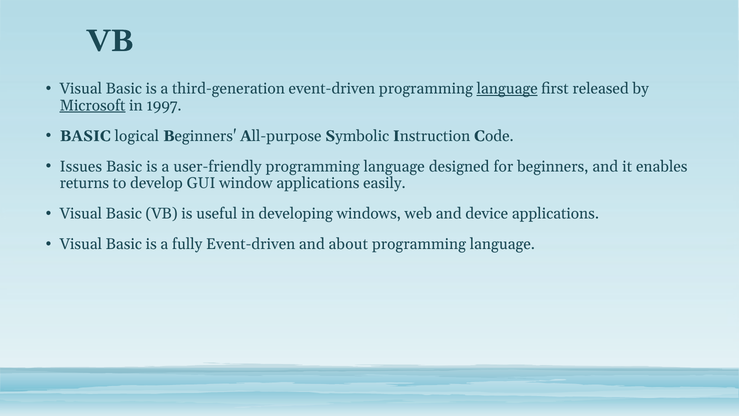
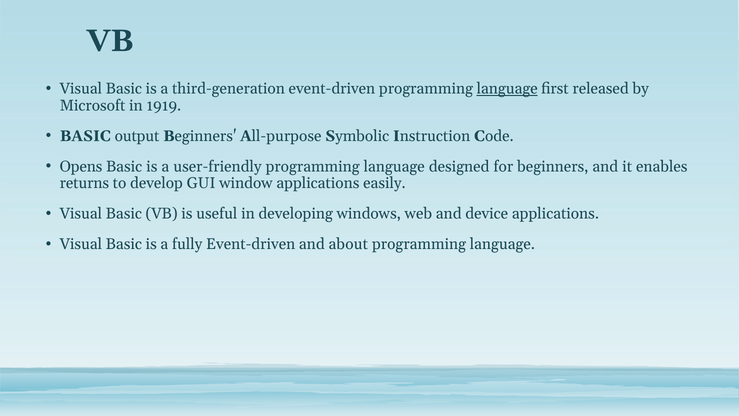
Microsoft underline: present -> none (93, 105)
1997: 1997 -> 1919 (164, 105)
logical: logical -> output (137, 136)
Issues: Issues -> Opens (81, 166)
